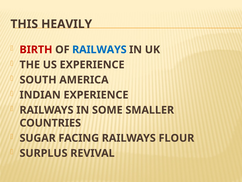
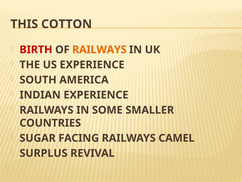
HEAVILY: HEAVILY -> COTTON (67, 24)
RAILWAYS colour: blue -> orange (99, 50)
FLOUR: FLOUR -> CAMEL (176, 138)
